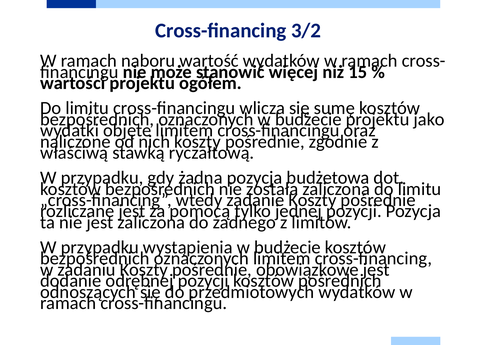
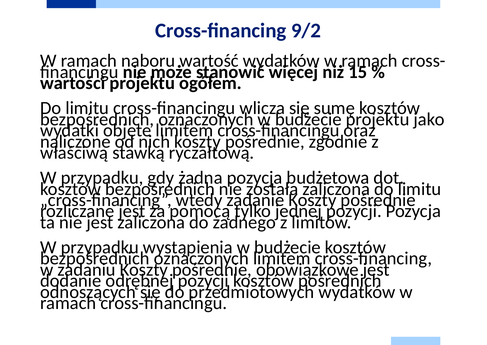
3/2: 3/2 -> 9/2 (306, 31)
